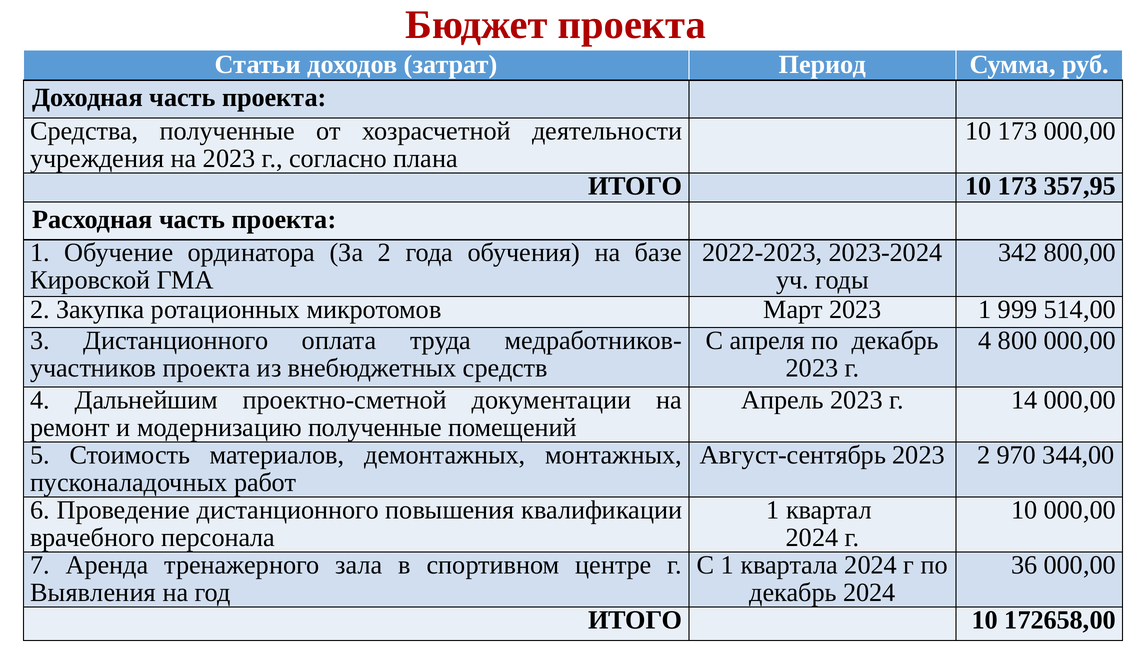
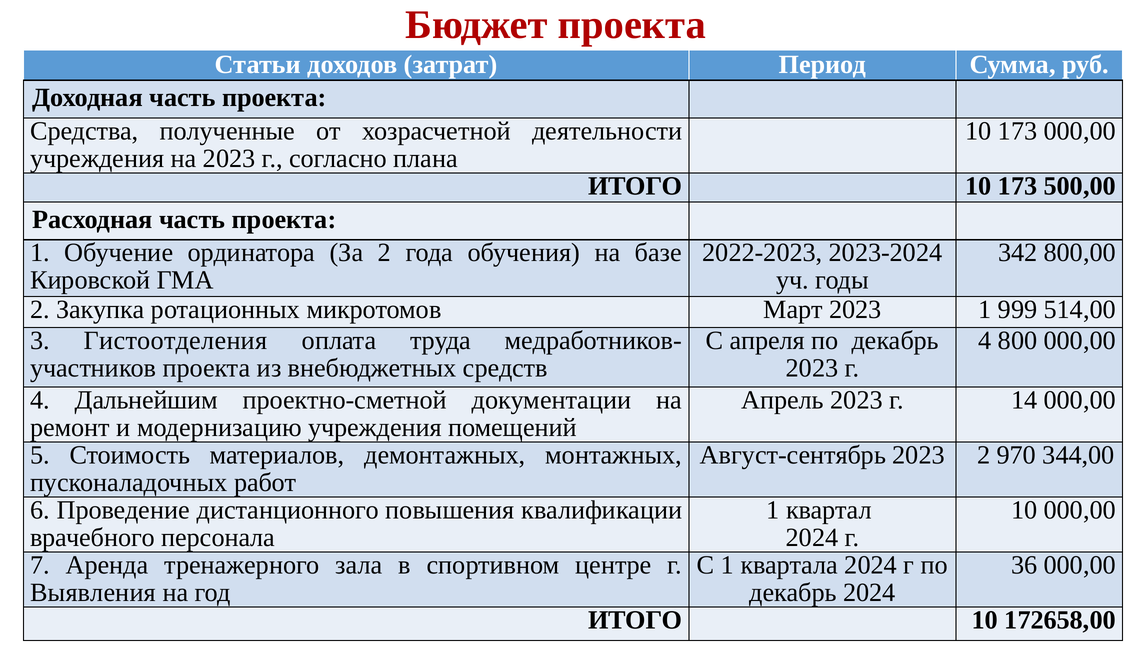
357,95: 357,95 -> 500,00 (1080, 186)
3 Дистанционного: Дистанционного -> Гистоотделения (176, 340)
модернизацию полученные: полученные -> учреждения (375, 427)
